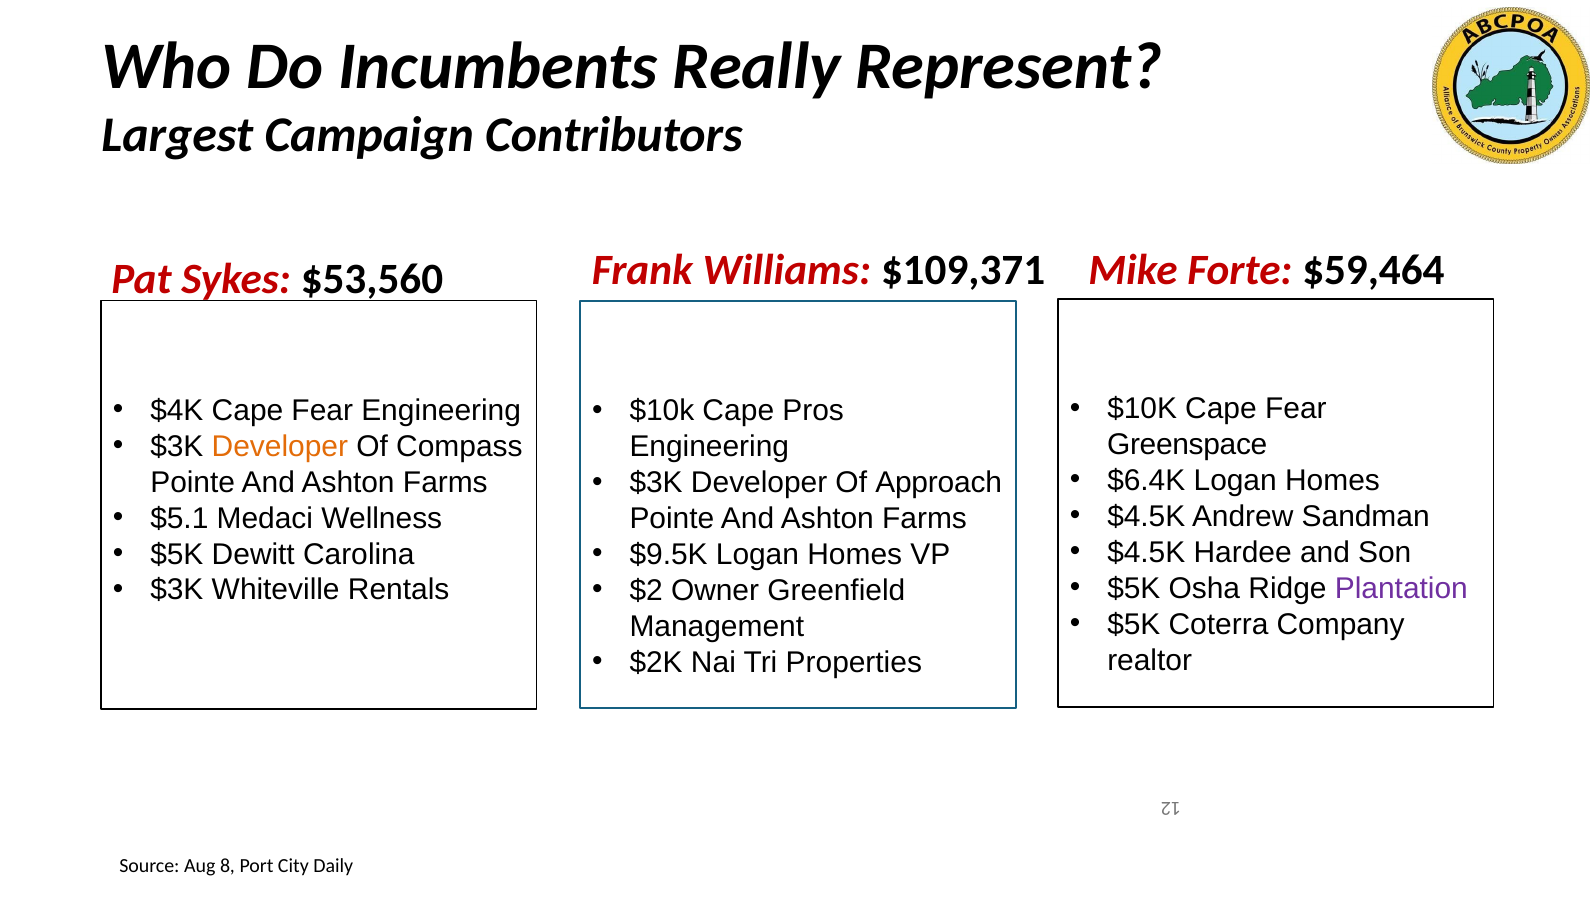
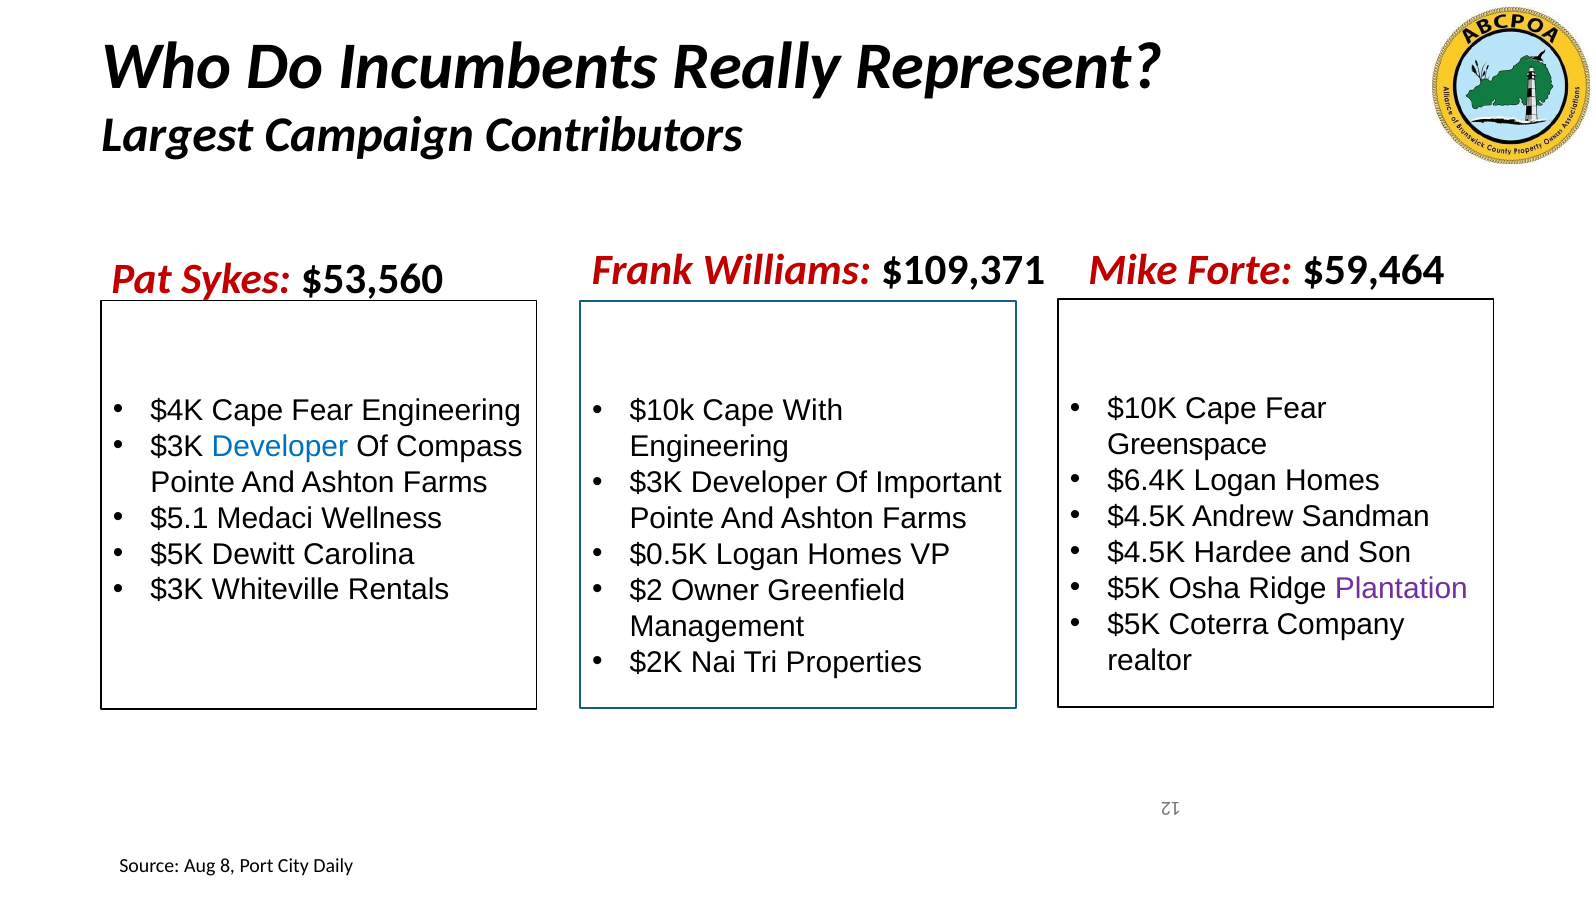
Pros: Pros -> With (813, 411)
Developer colour: orange -> blue (280, 446)
Approach: Approach -> Important (939, 483)
$9.5K: $9.5K -> $0.5K (669, 554)
